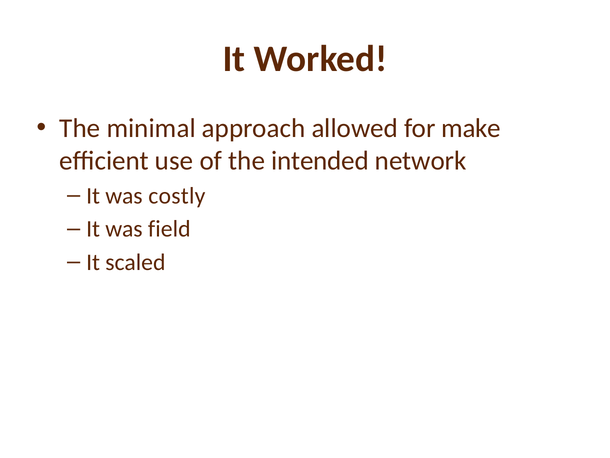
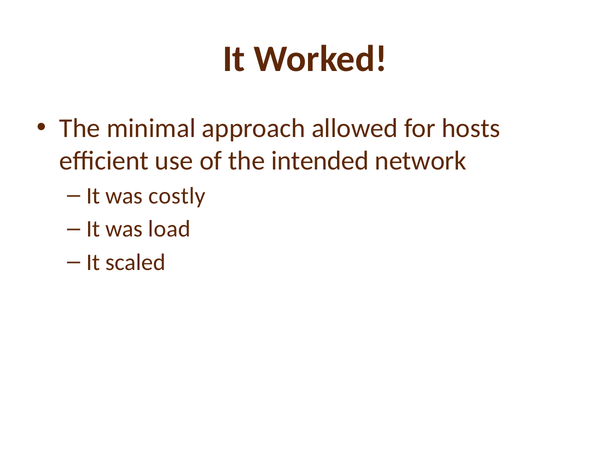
make: make -> hosts (471, 128)
field: field -> load (169, 229)
